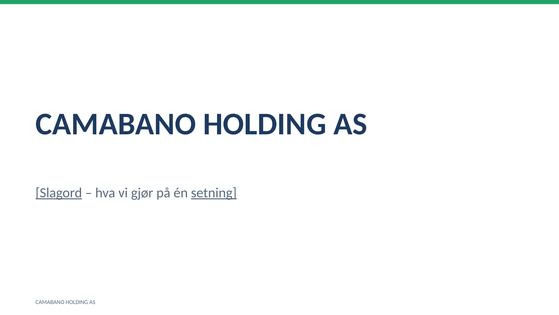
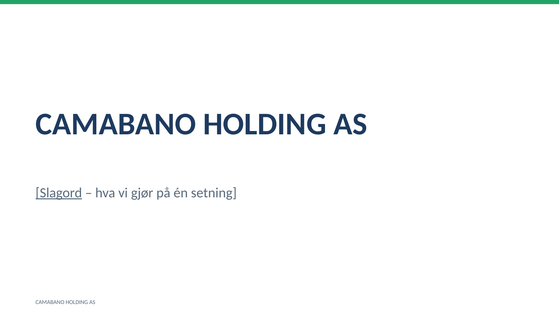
setning underline: present -> none (214, 193)
